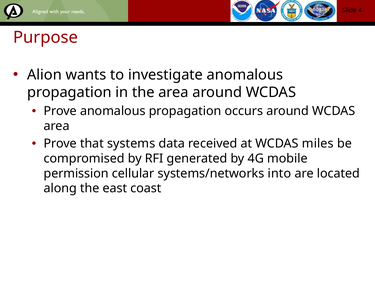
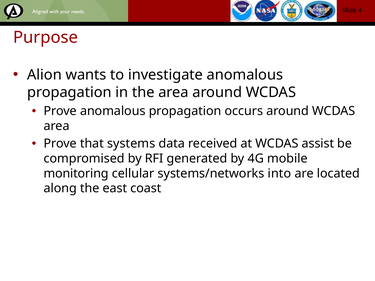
miles: miles -> assist (318, 144)
permission: permission -> monitoring (76, 174)
